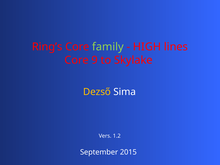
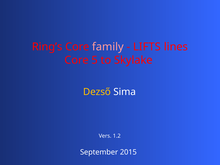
family colour: light green -> pink (108, 47)
HIGH: HIGH -> LIFTS (147, 47)
9: 9 -> 5 (95, 60)
